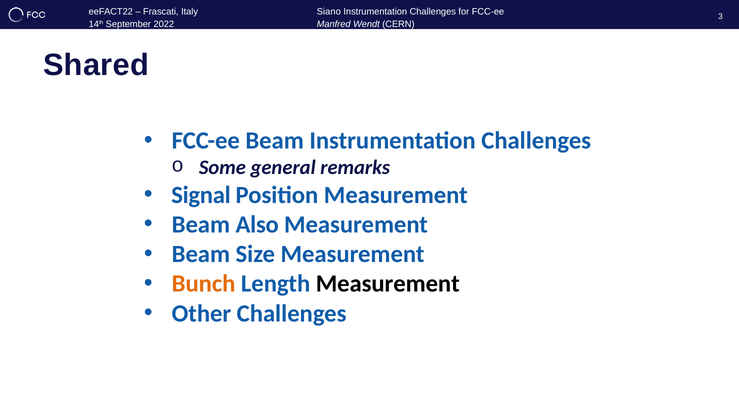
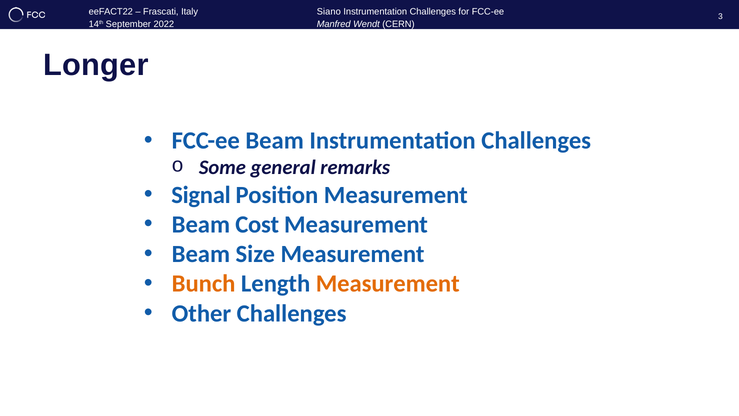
Shared: Shared -> Longer (96, 65)
Also: Also -> Cost (257, 225)
Measurement colour: black -> orange (388, 284)
